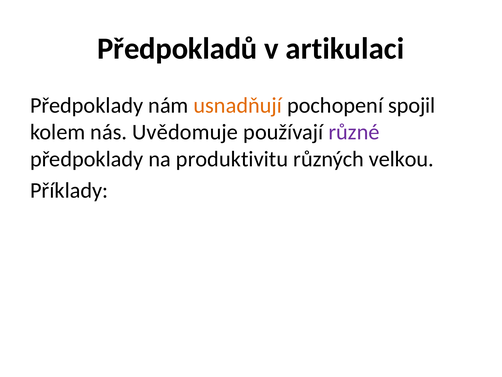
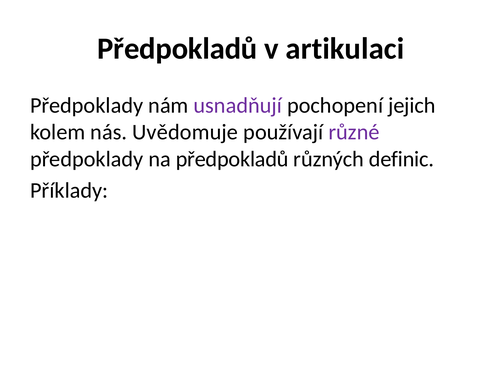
usnadňují colour: orange -> purple (238, 105)
spojil: spojil -> jejich (412, 105)
na produktivitu: produktivitu -> předpokladů (232, 159)
velkou: velkou -> definic (401, 159)
